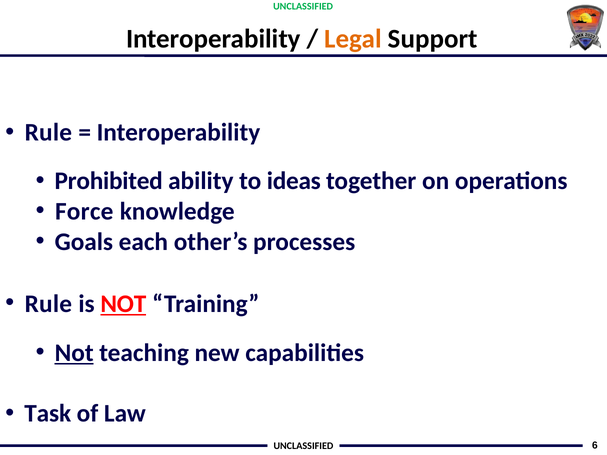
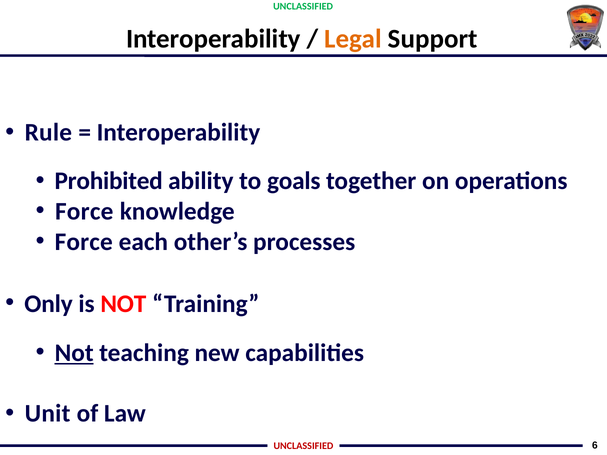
ideas: ideas -> goals (294, 181)
Goals: Goals -> Force (84, 242)
Rule: Rule -> Only (49, 304)
NOT underline: present -> none (123, 304)
Task: Task -> Unit (48, 414)
UNCLASSIFIED colour: black -> red (303, 446)
